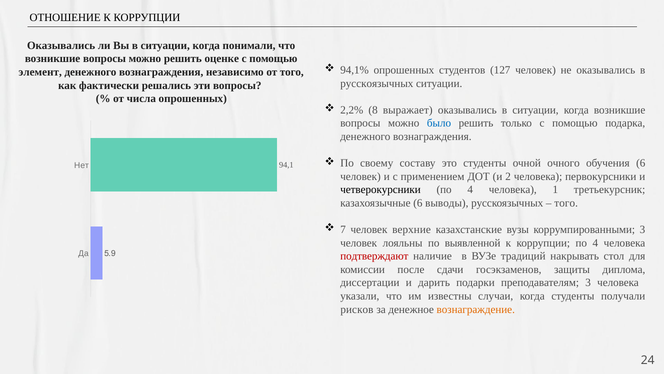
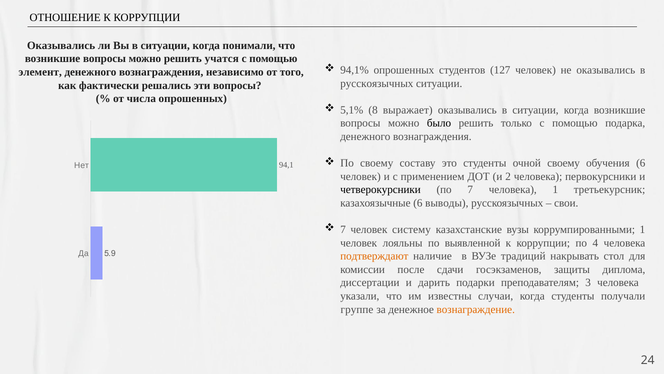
оценке: оценке -> учатся (222, 59)
2,2%: 2,2% -> 5,1% (352, 110)
было colour: blue -> black (439, 123)
очной очного: очного -> своему (564, 163)
4: 4 -> 7 (470, 190)
того: того -> свои (566, 203)
верхние: верхние -> систему (412, 229)
коррумпированными 3: 3 -> 1 (642, 229)
подтверждают colour: red -> orange (374, 256)
рисков: рисков -> группе (357, 309)
